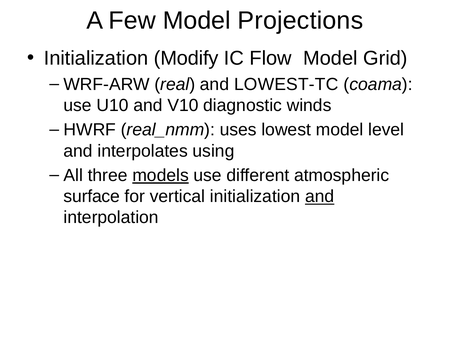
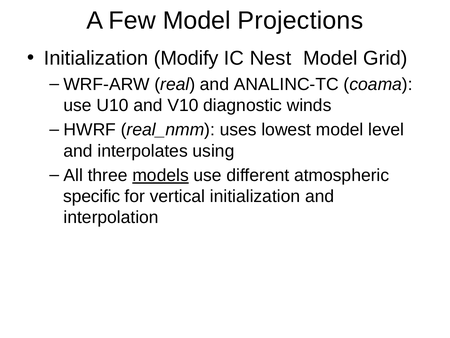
Flow: Flow -> Nest (271, 58)
LOWEST-TC: LOWEST-TC -> ANALINC-TC (286, 84)
surface: surface -> specific (92, 196)
and underline: present -> none (320, 196)
